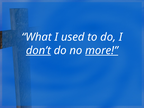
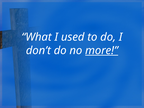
don’t underline: present -> none (38, 50)
